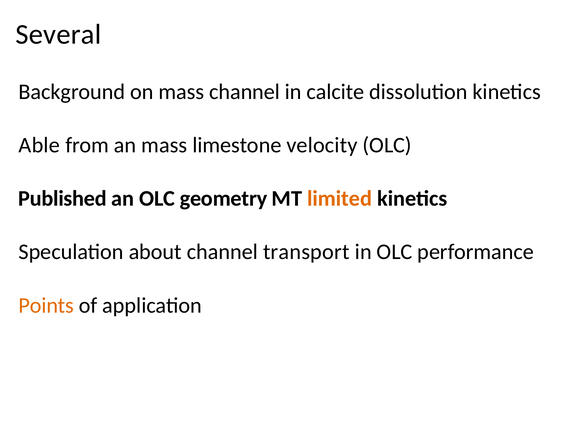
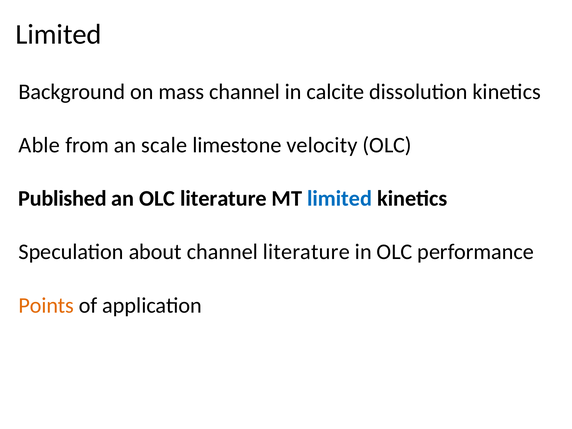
Several: Several -> Limited (59, 34)
an mass: mass -> scale (164, 145)
OLC geometry: geometry -> literature (223, 199)
limited colour: orange -> blue (340, 199)
channel transport: transport -> literature (306, 252)
